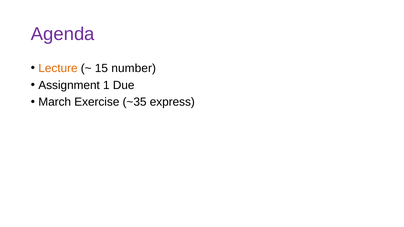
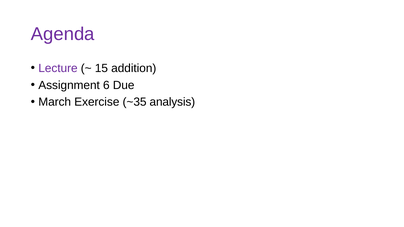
Lecture colour: orange -> purple (58, 68)
number: number -> addition (134, 68)
1: 1 -> 6 (106, 85)
express: express -> analysis (172, 102)
